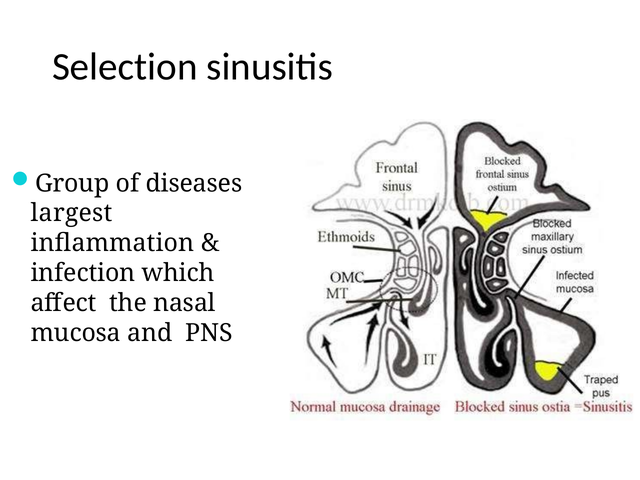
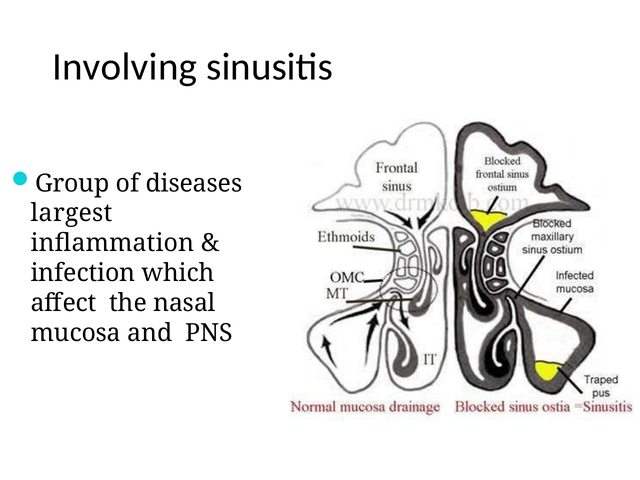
Selection: Selection -> Involving (125, 67)
